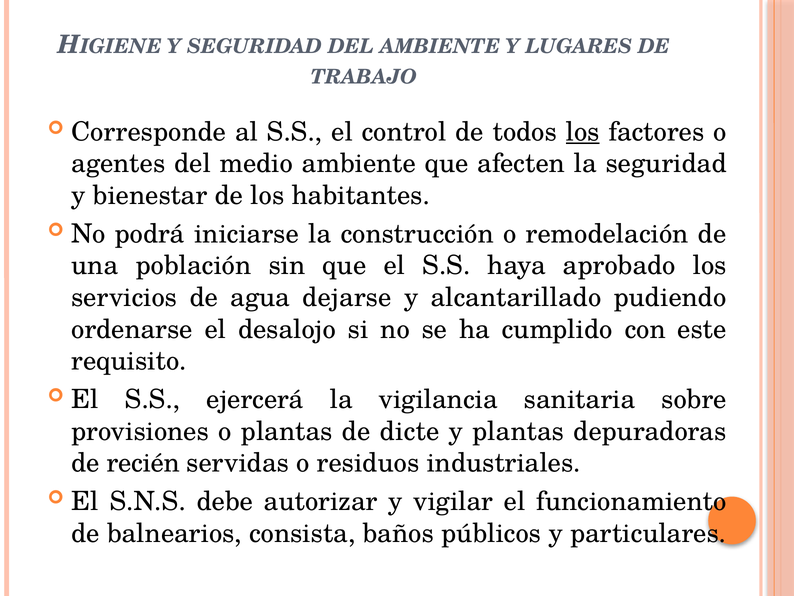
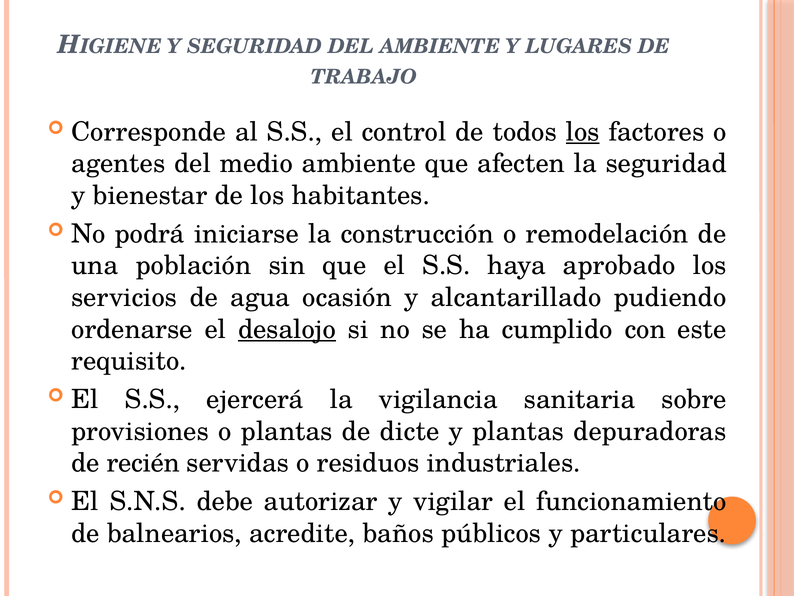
dejarse: dejarse -> ocasión (347, 297)
desalojo underline: none -> present (287, 329)
consista: consista -> acredite (302, 533)
